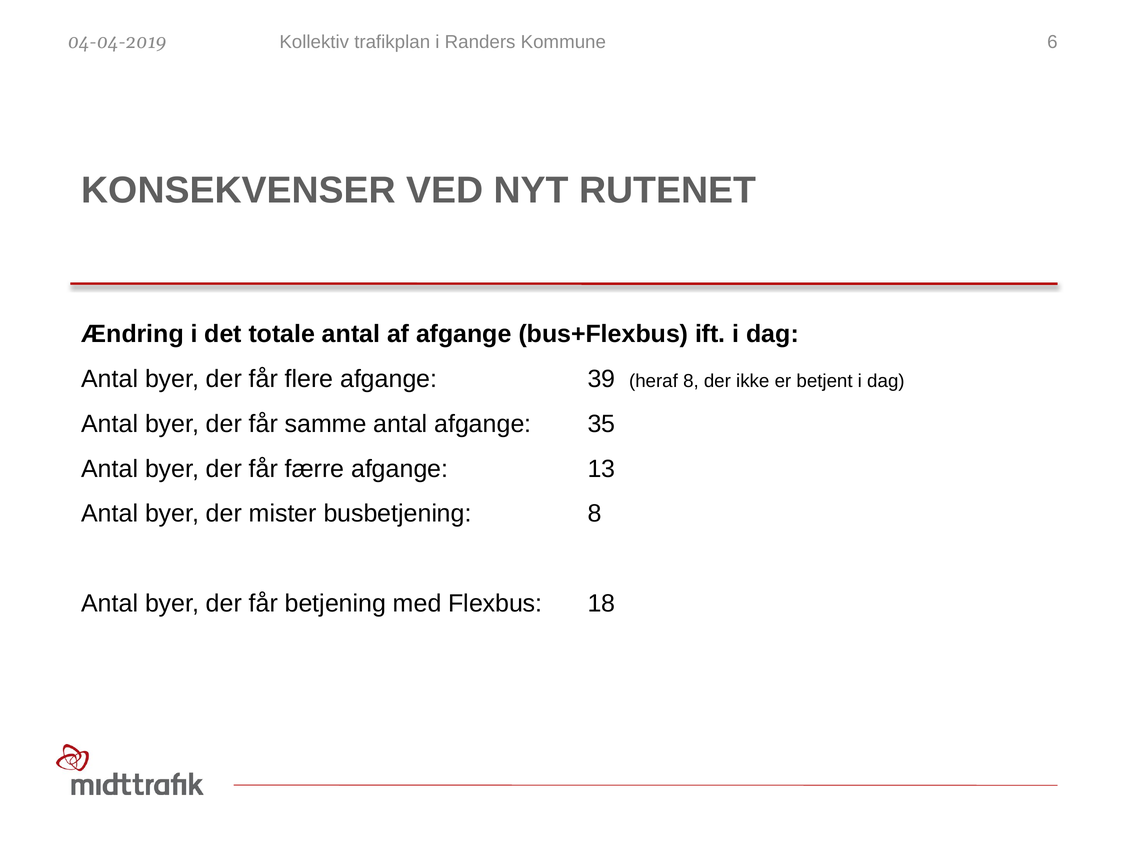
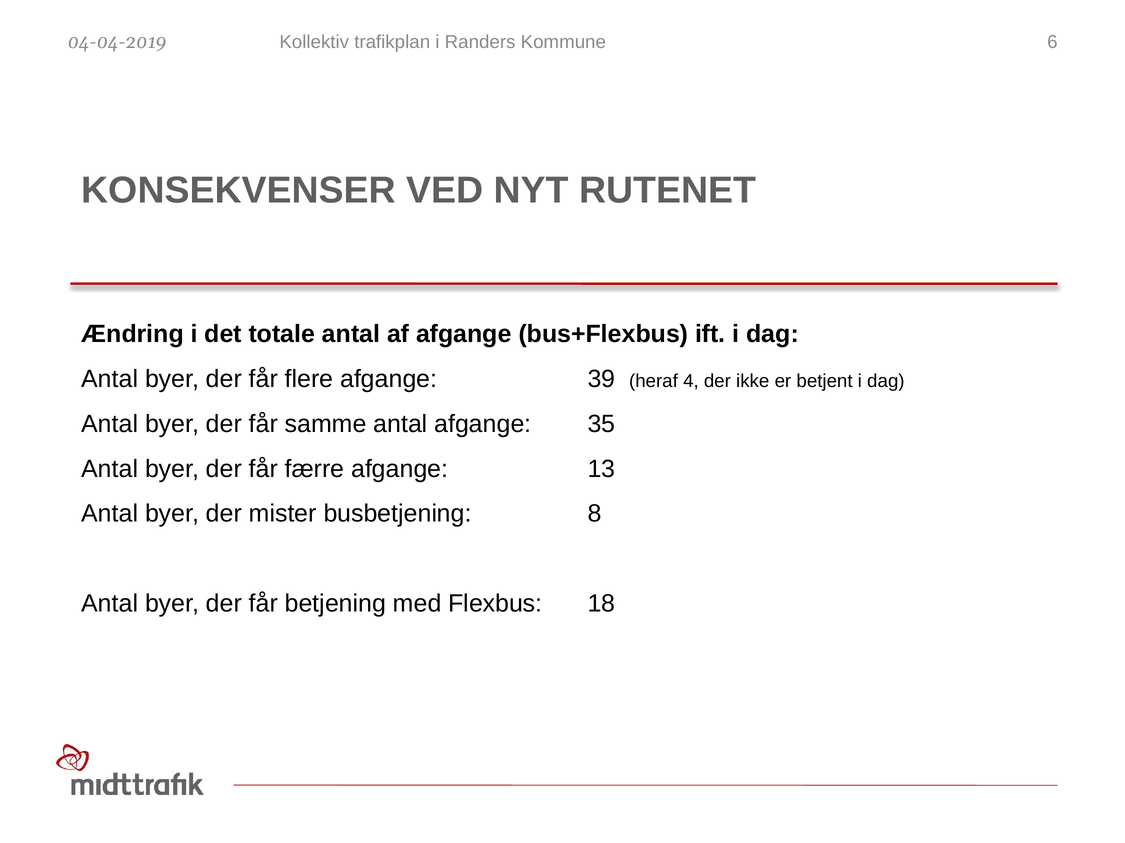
heraf 8: 8 -> 4 (691, 381)
